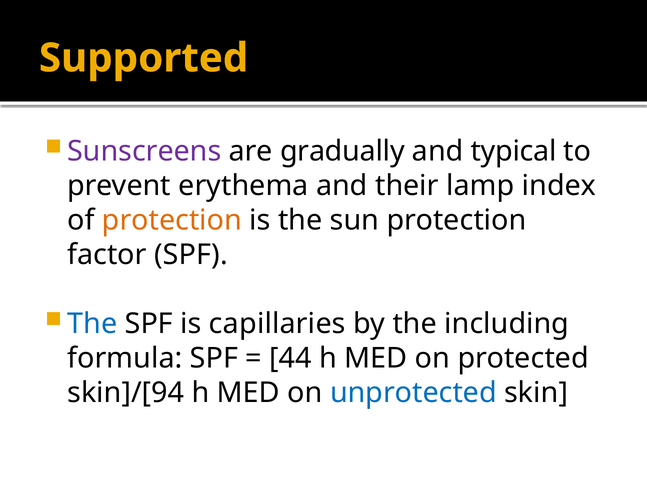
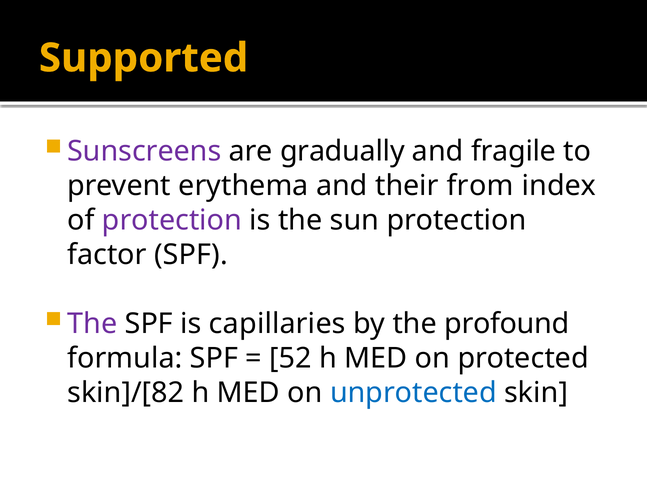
typical: typical -> fragile (514, 151)
lamp: lamp -> from (480, 186)
protection colour: orange -> purple (172, 220)
The colour: blue -> purple (92, 324)
including: including -> profound (507, 324)
44: 44 -> 52 (291, 359)
skin]/[94: skin]/[94 -> skin]/[82 (126, 393)
